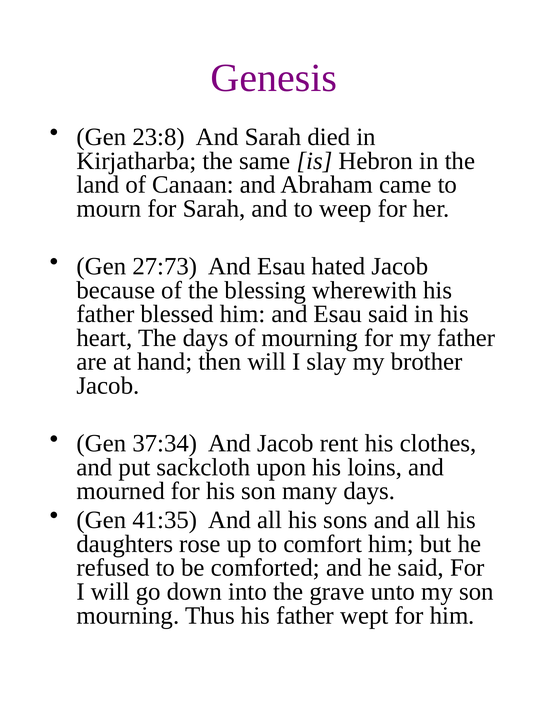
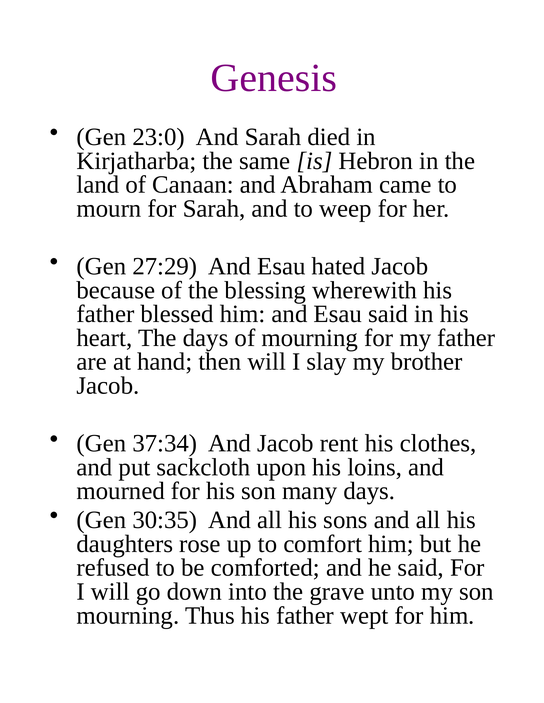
23:8: 23:8 -> 23:0 (159, 137)
27:73: 27:73 -> 27:29 (165, 267)
41:35: 41:35 -> 30:35 (165, 521)
